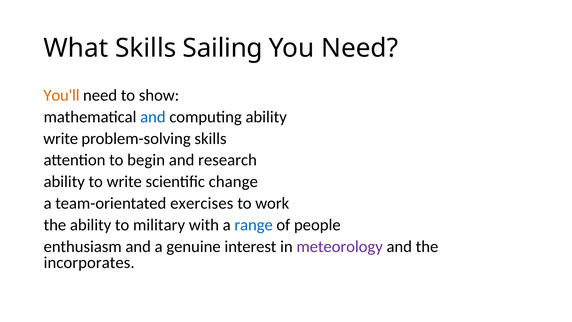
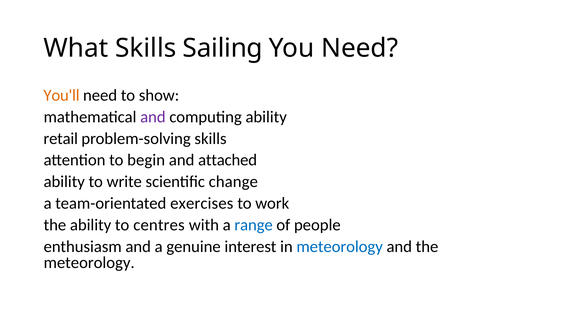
and colour: blue -> purple (153, 117)
write: write -> retail (61, 138)
research: research -> attached (228, 160)
military: military -> centres (159, 225)
meteorology colour: purple -> blue (340, 246)
incorporates: incorporates -> meteorology (89, 263)
